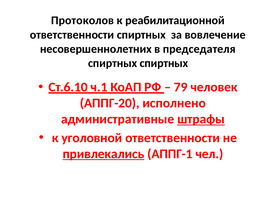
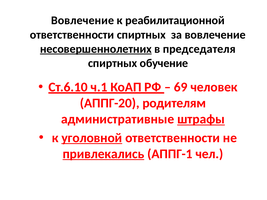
Протоколов: Протоколов -> Вовлечение (83, 21)
несовершеннолетних underline: none -> present (96, 49)
спиртных спиртных: спиртных -> обучение (164, 63)
79: 79 -> 69 (181, 87)
исполнено: исполнено -> родителям (174, 103)
уголовной underline: none -> present (92, 138)
